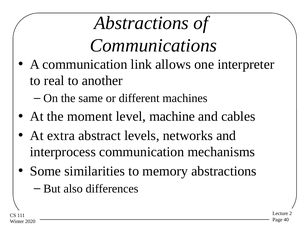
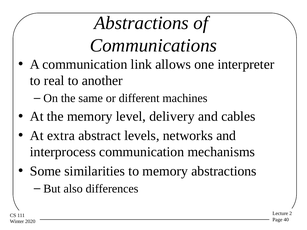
the moment: moment -> memory (90, 117)
machine: machine -> delivery (172, 117)
